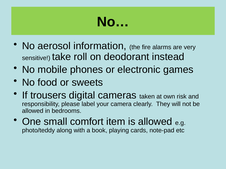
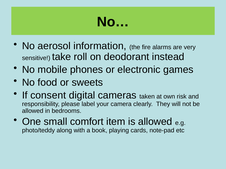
trousers: trousers -> consent (48, 96)
